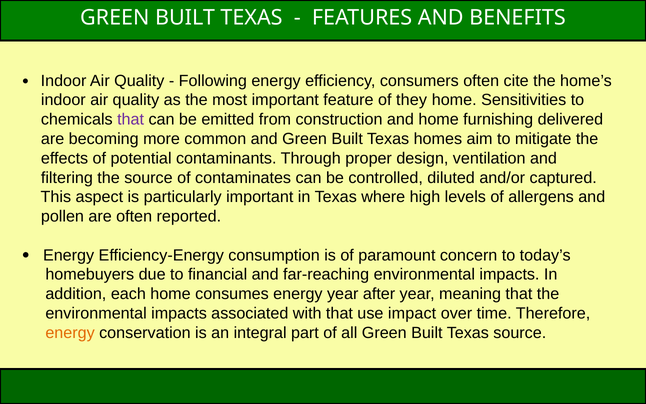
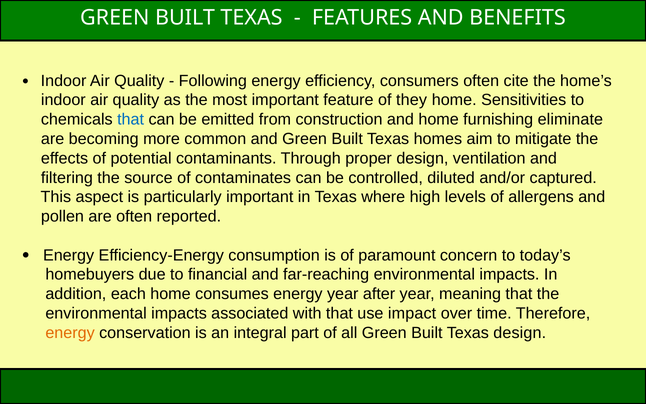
that colour: purple -> blue (131, 119)
delivered: delivered -> eliminate (570, 119)
Texas source: source -> design (520, 333)
